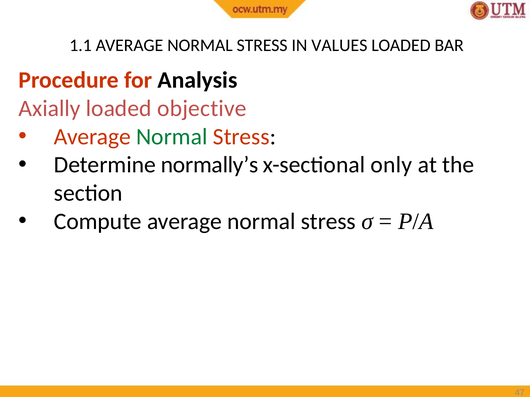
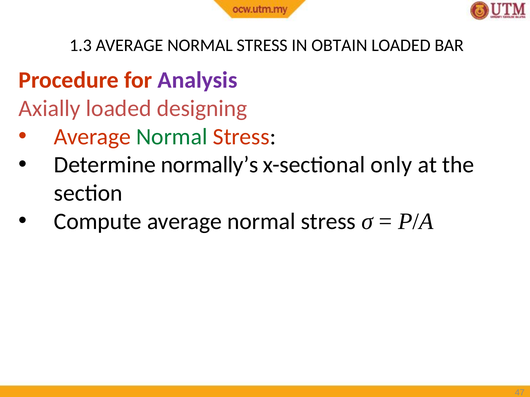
1.1: 1.1 -> 1.3 (81, 45)
VALUES: VALUES -> OBTAIN (339, 45)
Analysis colour: black -> purple (198, 80)
objective: objective -> designing (202, 109)
